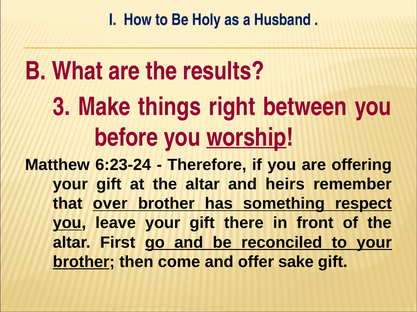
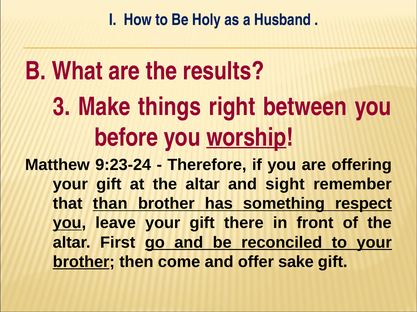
6:23-24: 6:23-24 -> 9:23-24 (123, 165)
heirs: heirs -> sight (285, 185)
over: over -> than (110, 204)
